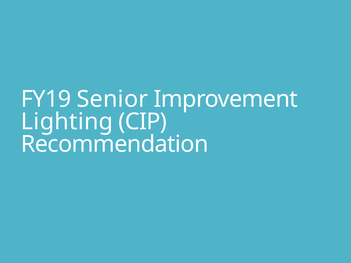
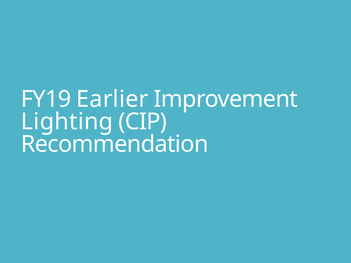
Senior: Senior -> Earlier (112, 99)
